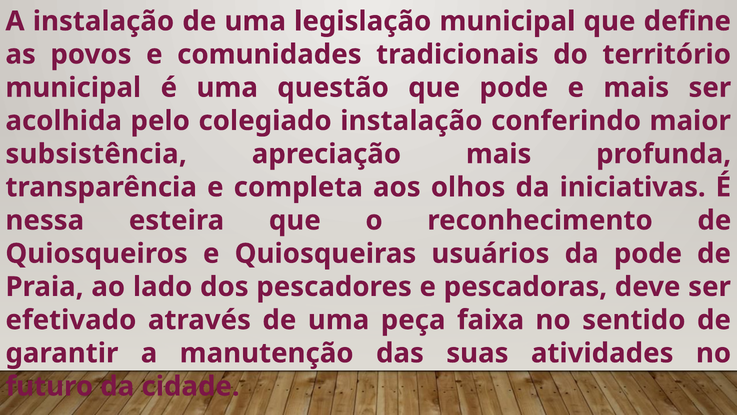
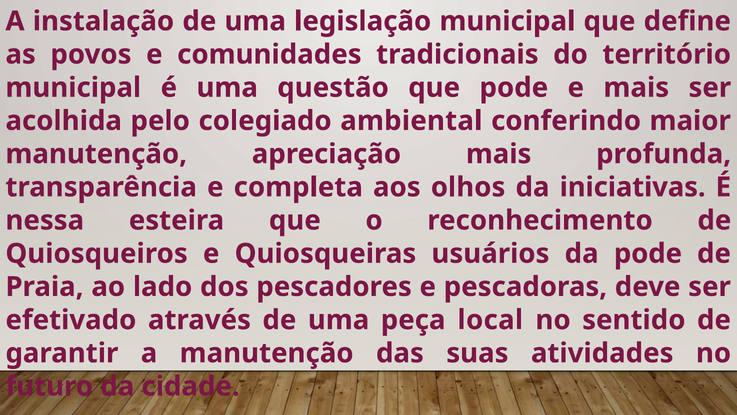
colegiado instalação: instalação -> ambiental (411, 121)
subsistência: subsistência -> manutenção (96, 154)
faixa: faixa -> local (490, 320)
